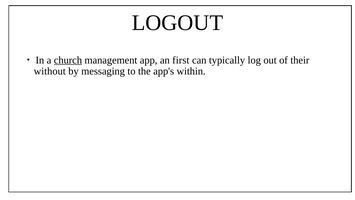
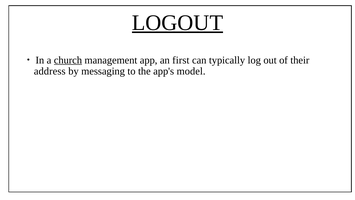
LOGOUT underline: none -> present (177, 23)
without: without -> address (50, 71)
within: within -> model (191, 71)
